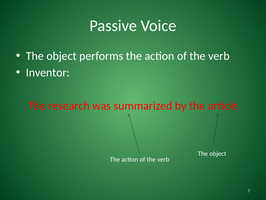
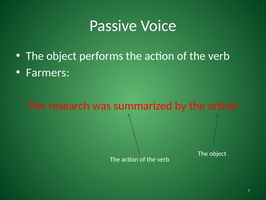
Inventor: Inventor -> Farmers (48, 72)
